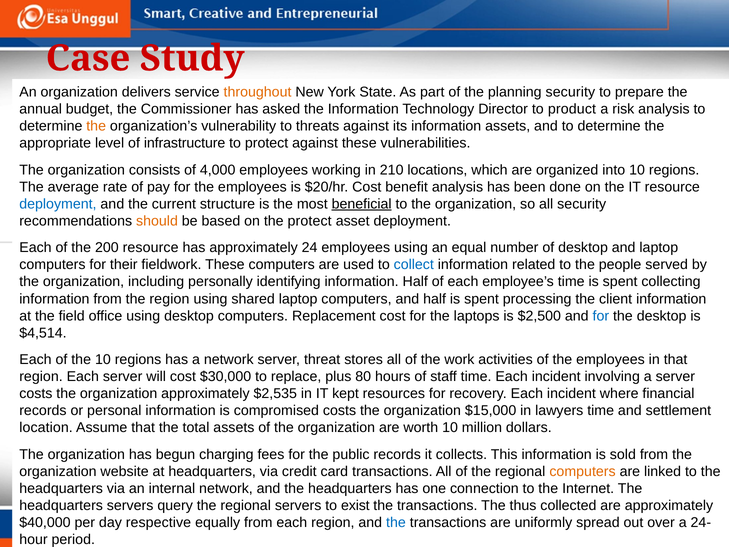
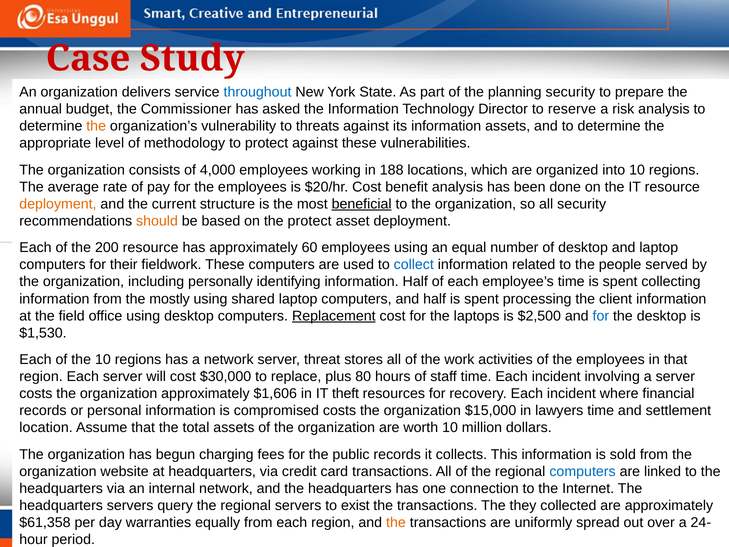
throughout colour: orange -> blue (258, 92)
product: product -> reserve (572, 109)
infrastructure: infrastructure -> methodology (185, 143)
210: 210 -> 188 (392, 170)
deployment colour: blue -> orange (58, 204)
24: 24 -> 60 (310, 248)
the region: region -> mostly (170, 299)
Replacement underline: none -> present (334, 316)
$4,514: $4,514 -> $1,530 (43, 333)
$2,535: $2,535 -> $1,606 (275, 393)
kept: kept -> theft (346, 393)
computers colour: orange -> blue (583, 471)
thus: thus -> they (523, 505)
$40,000: $40,000 -> $61,358 (45, 522)
respective: respective -> warranties (159, 522)
the colour: blue -> orange (396, 522)
